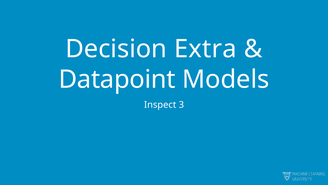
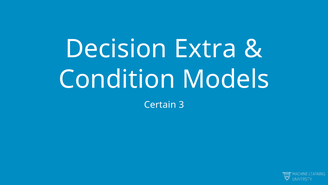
Datapoint: Datapoint -> Condition (117, 79)
Inspect: Inspect -> Certain (160, 105)
